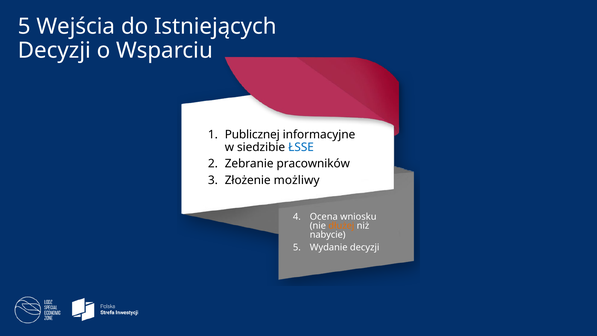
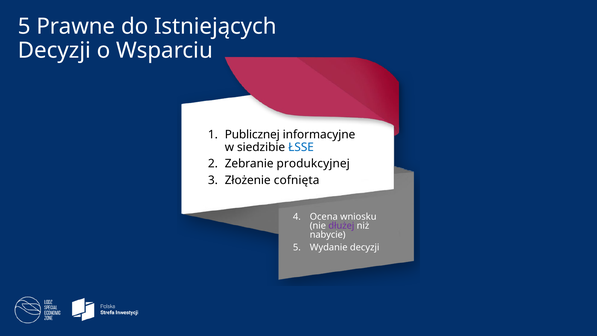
Wejścia: Wejścia -> Prawne (76, 26)
pracowników: pracowników -> produkcyjnej (313, 164)
możliwy: możliwy -> cofnięta (297, 180)
dłużej colour: orange -> purple (341, 226)
